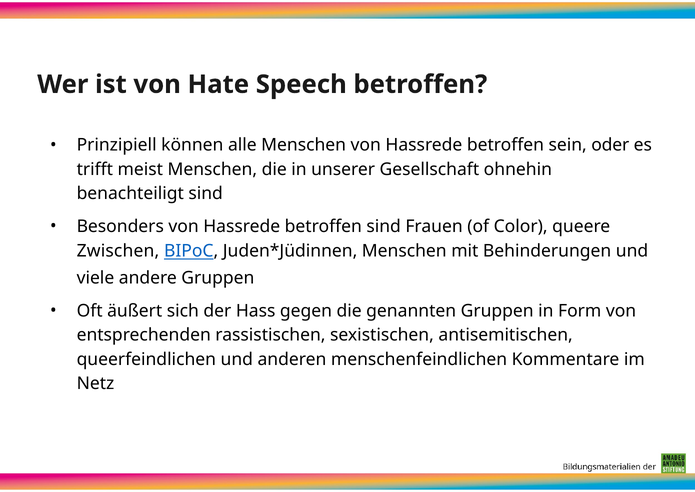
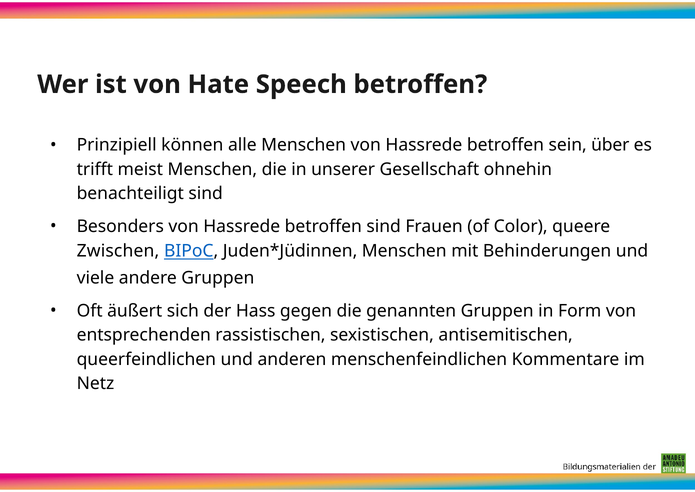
oder: oder -> über (610, 145)
